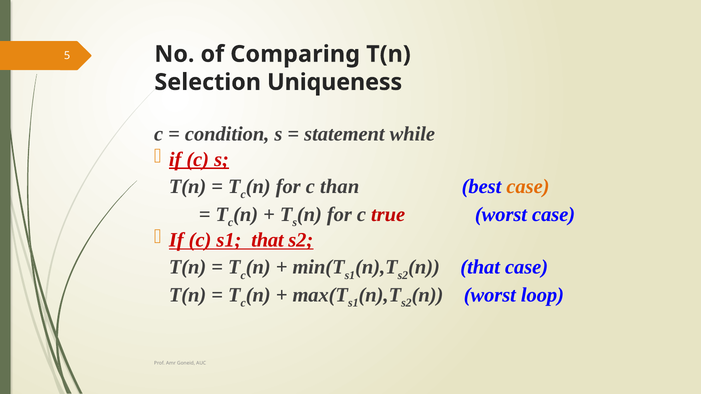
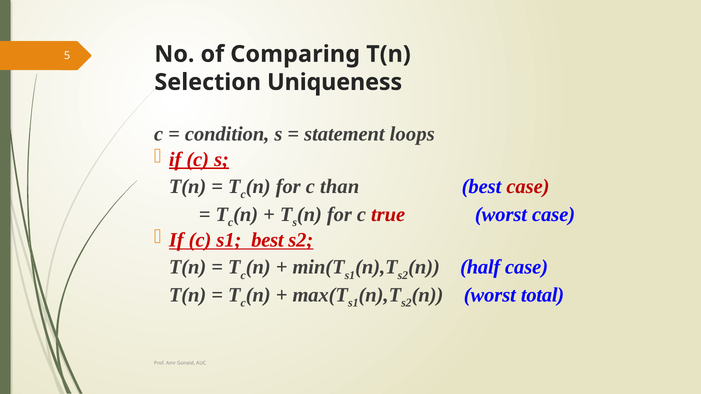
while: while -> loops (412, 134)
case colour: orange -> red (528, 187)
s1 that: that -> best (267, 240)
that: that -> half (480, 267)
loop: loop -> total (543, 295)
